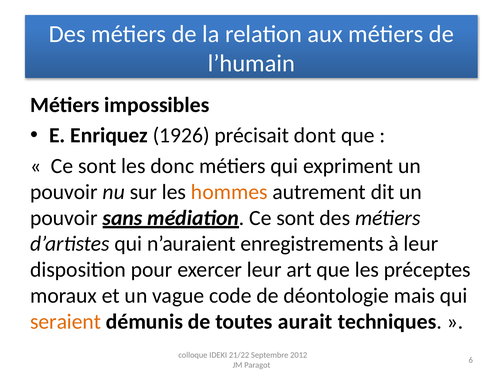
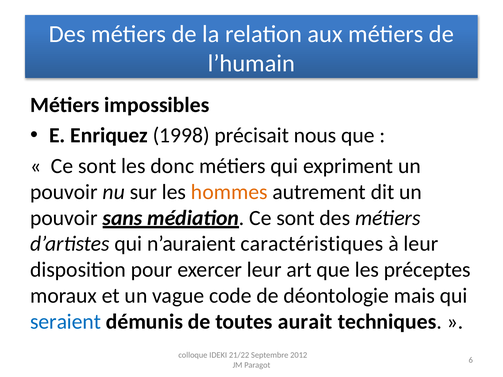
1926: 1926 -> 1998 (181, 136)
dont: dont -> nous (315, 136)
enregistrements: enregistrements -> caractéristiques (312, 244)
seraient colour: orange -> blue (66, 322)
